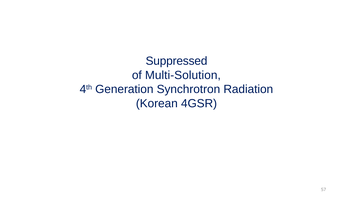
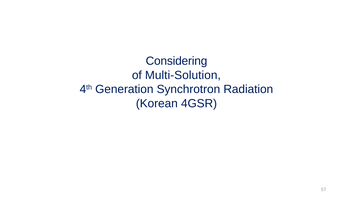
Suppressed: Suppressed -> Considering (177, 61)
